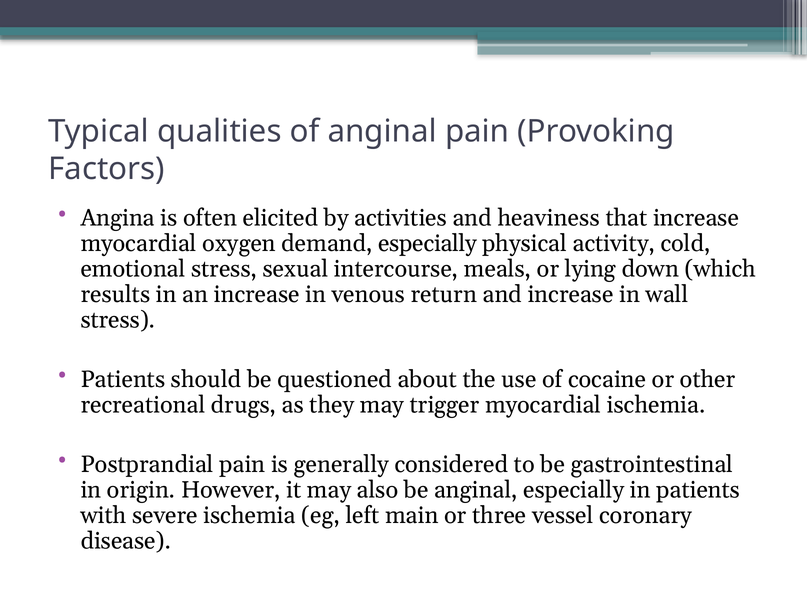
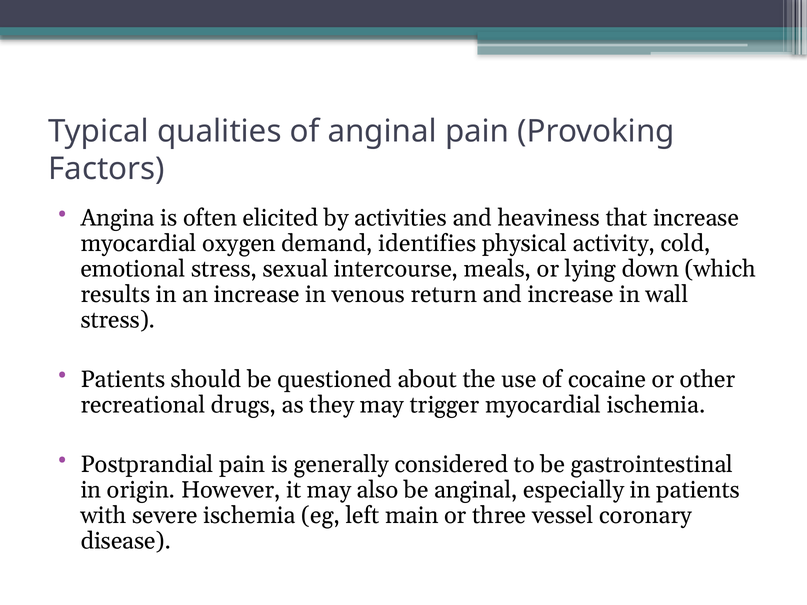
demand especially: especially -> identifies (427, 244)
